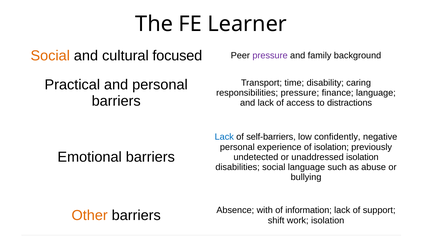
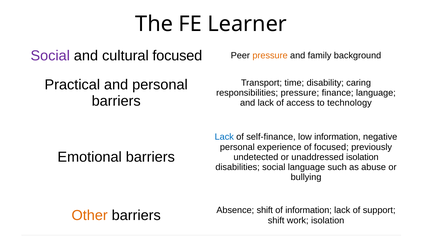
Social colour: orange -> purple (50, 56)
pressure colour: purple -> orange (270, 56)
distractions: distractions -> technology (349, 103)
self-barriers: self-barriers -> self-finance (271, 137)
low confidently: confidently -> information (337, 137)
of isolation: isolation -> focused (331, 147)
Absence with: with -> shift (265, 210)
